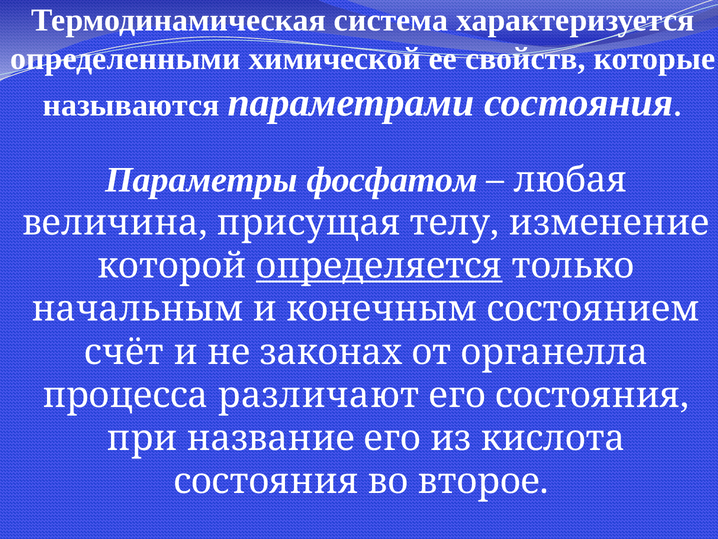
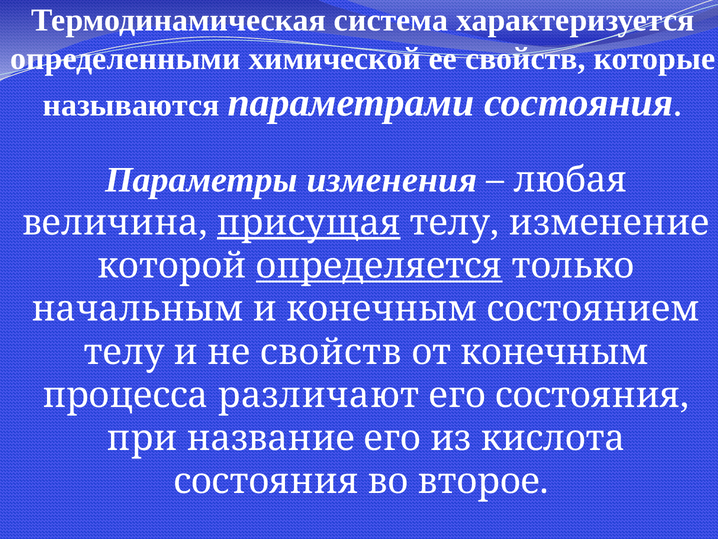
фосфатом: фосфатом -> изменения (392, 180)
присущая underline: none -> present (309, 223)
счёт: счёт -> телу (124, 352)
не законах: законах -> свойств (331, 352)
от органелла: органелла -> конечным (555, 352)
